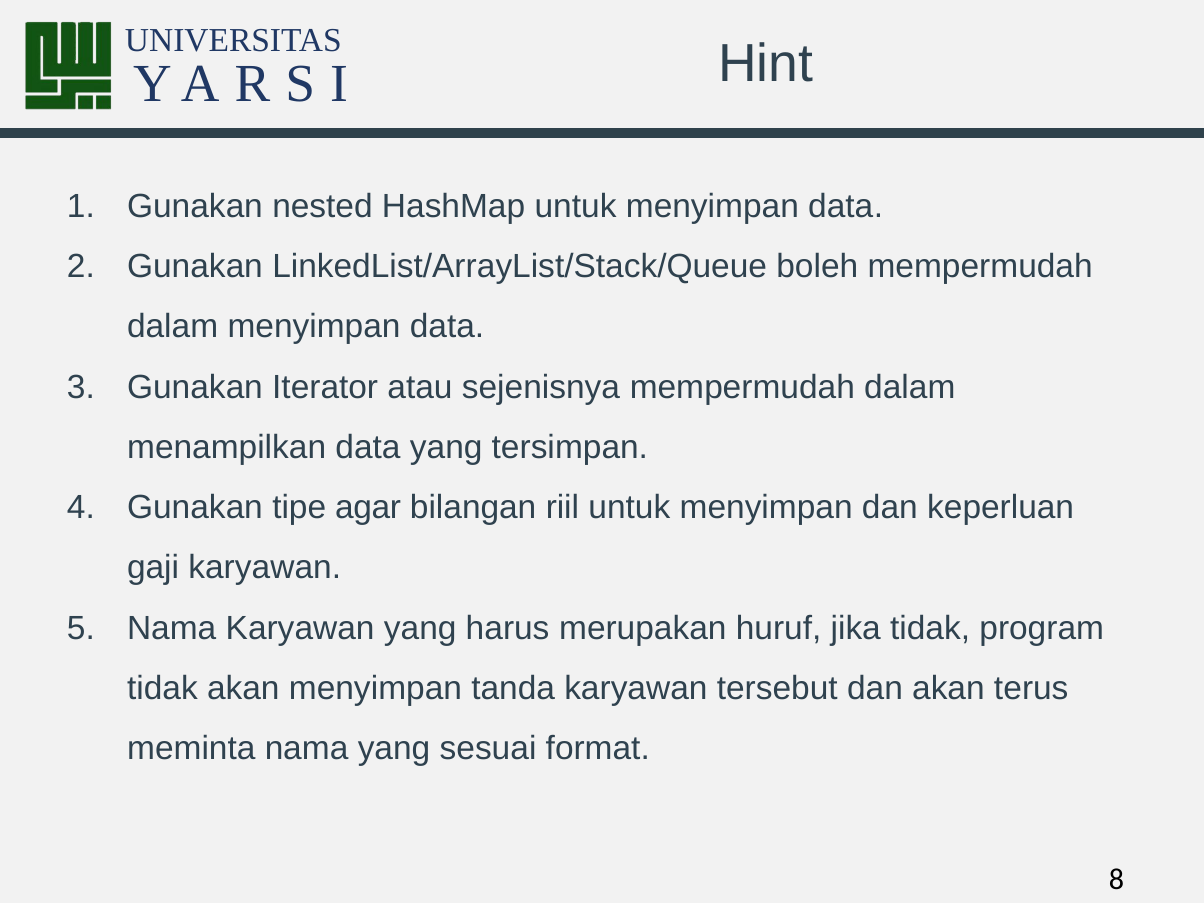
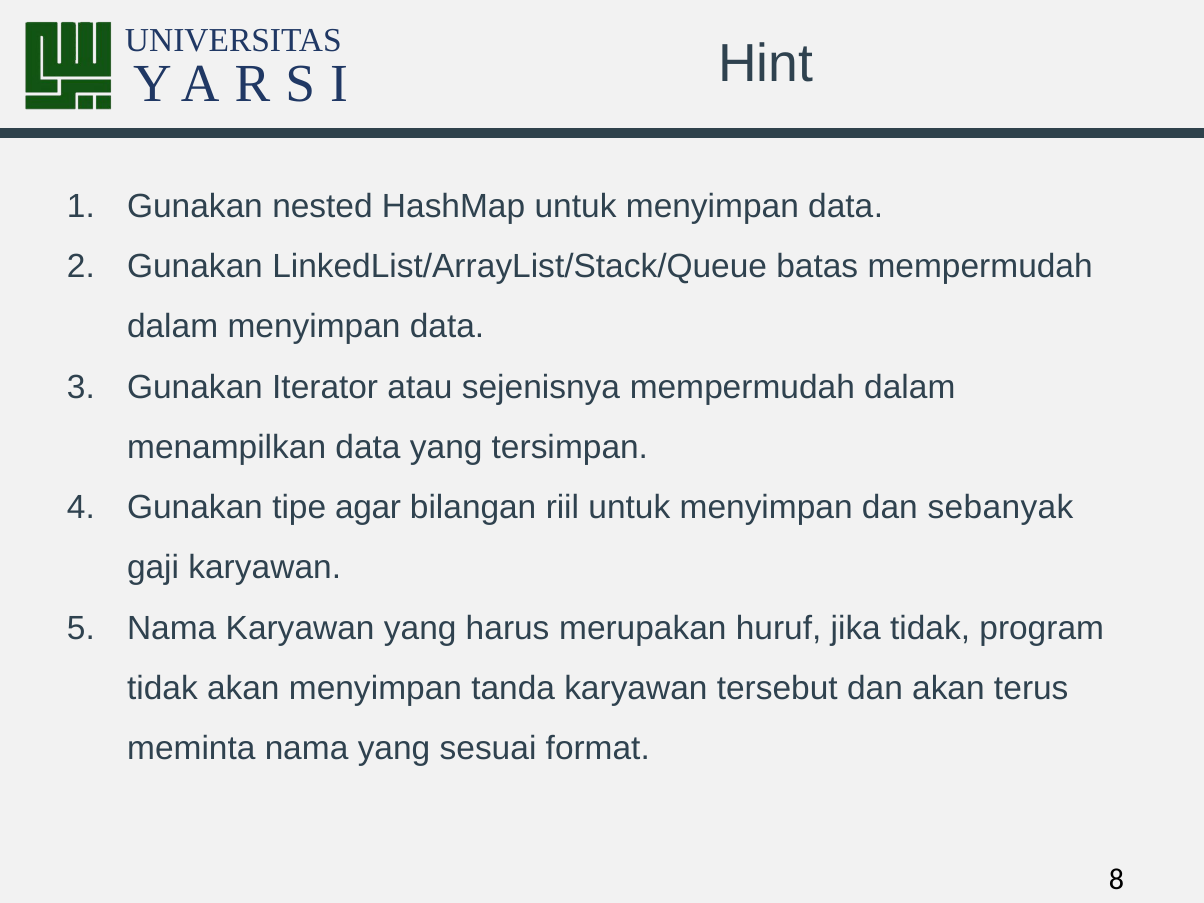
boleh: boleh -> batas (817, 266)
keperluan: keperluan -> sebanyak (1000, 508)
